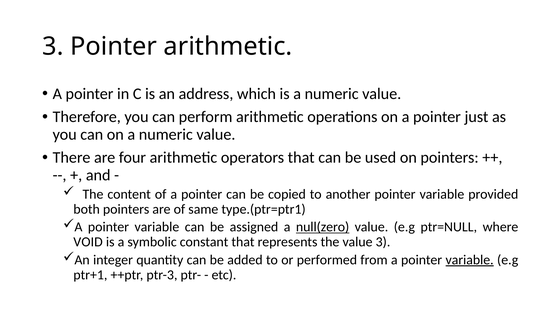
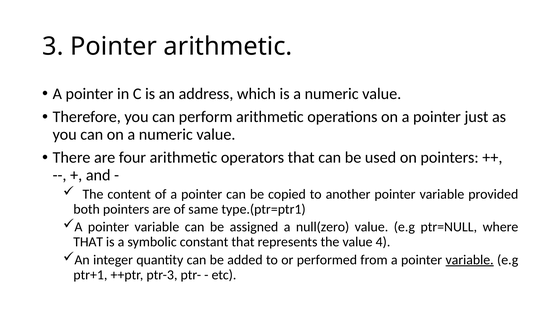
null(zero underline: present -> none (323, 227)
VOID: VOID -> THAT (88, 242)
value 3: 3 -> 4 (383, 242)
